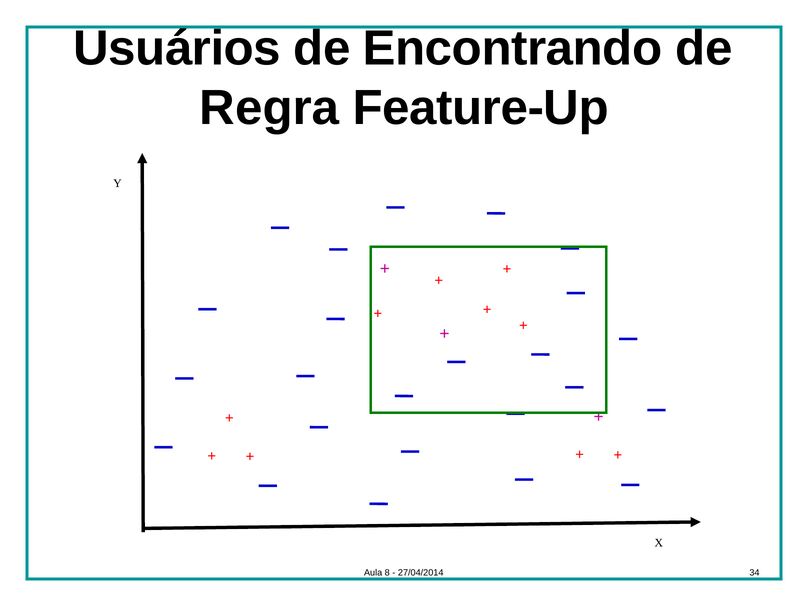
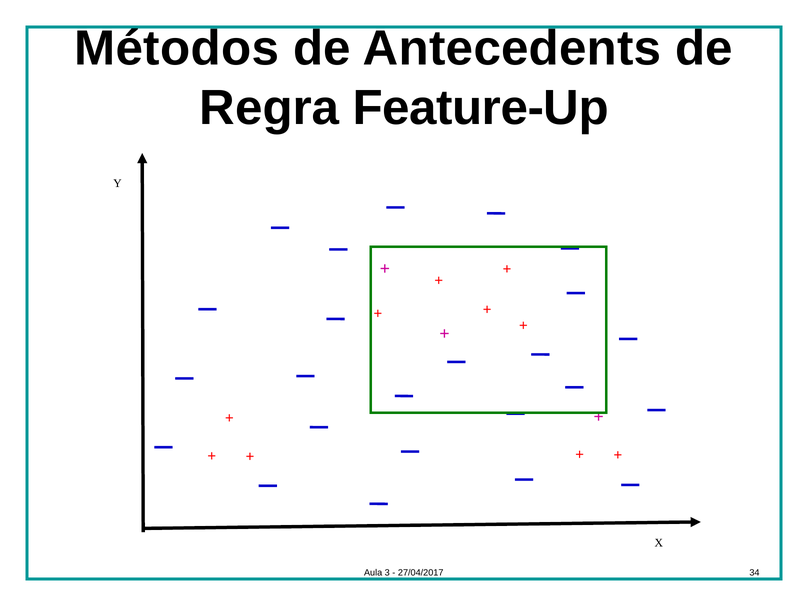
Usuários: Usuários -> Métodos (177, 49)
Encontrando: Encontrando -> Antecedents (512, 49)
8: 8 -> 3 (387, 573)
27/04/2014: 27/04/2014 -> 27/04/2017 (421, 573)
